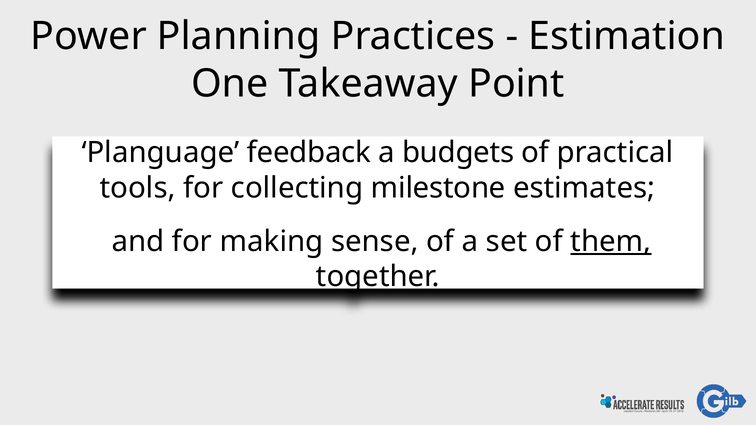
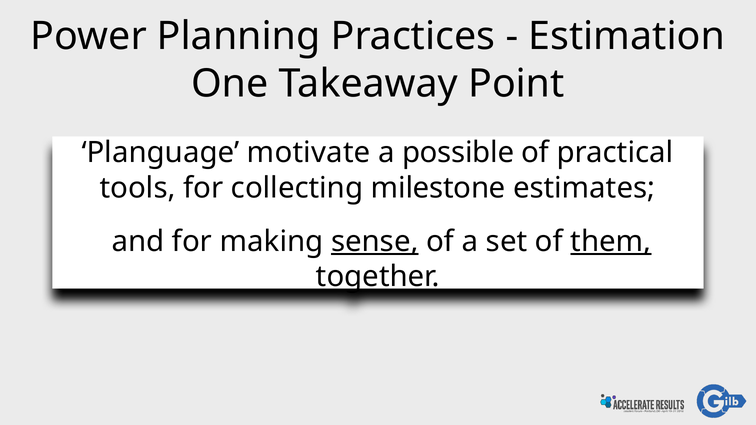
feedback: feedback -> motivate (309, 153)
budgets: budgets -> possible (458, 153)
sense underline: none -> present (375, 241)
